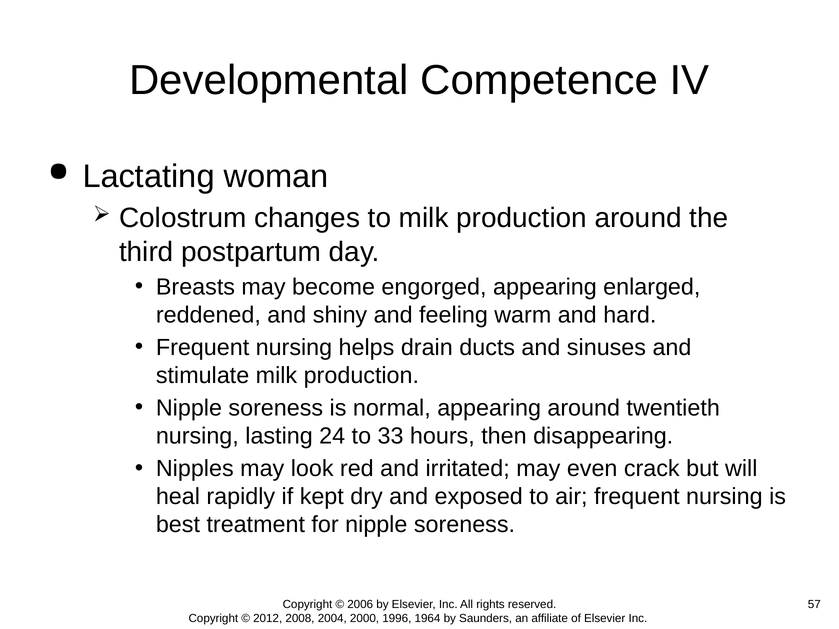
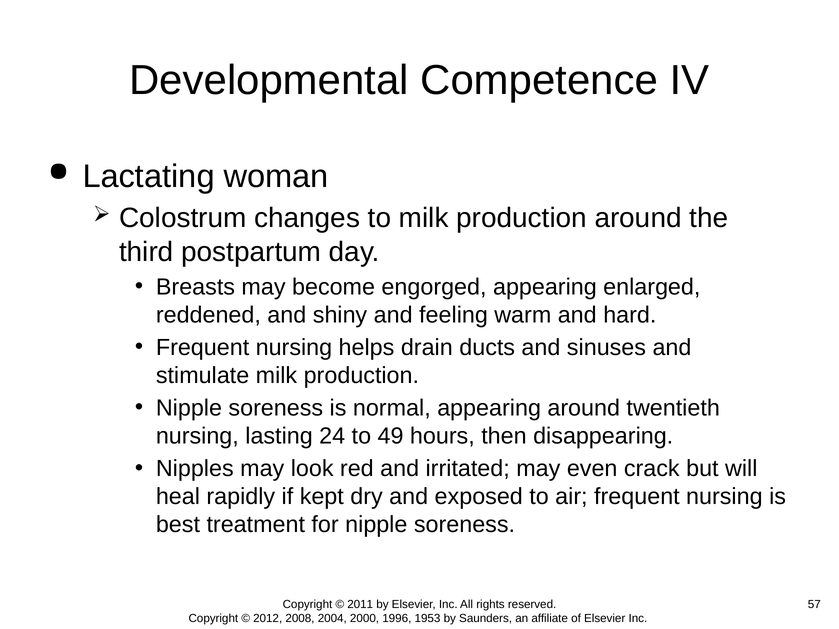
33: 33 -> 49 (391, 436)
2006: 2006 -> 2011 (360, 605)
1964: 1964 -> 1953 (427, 619)
